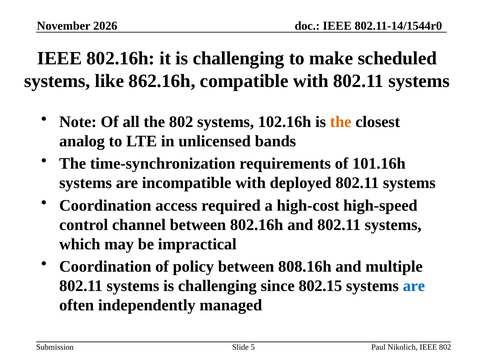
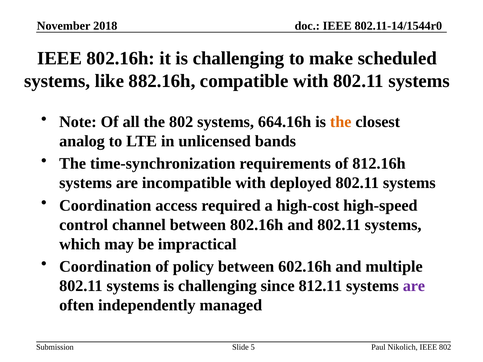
2026: 2026 -> 2018 (105, 26)
862.16h: 862.16h -> 882.16h (162, 81)
102.16h: 102.16h -> 664.16h (285, 122)
101.16h: 101.16h -> 812.16h (379, 164)
808.16h: 808.16h -> 602.16h (305, 267)
802.15: 802.15 -> 812.11 (320, 286)
are colour: blue -> purple (414, 286)
